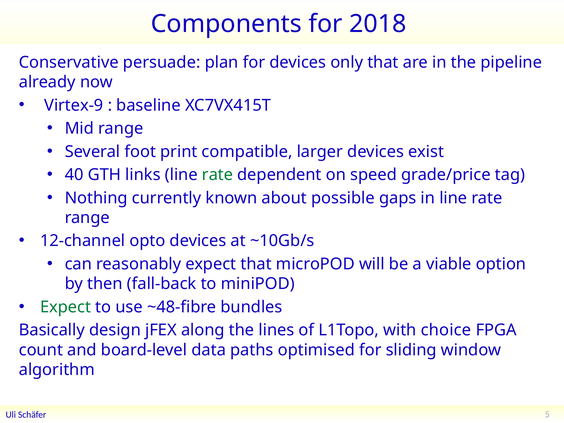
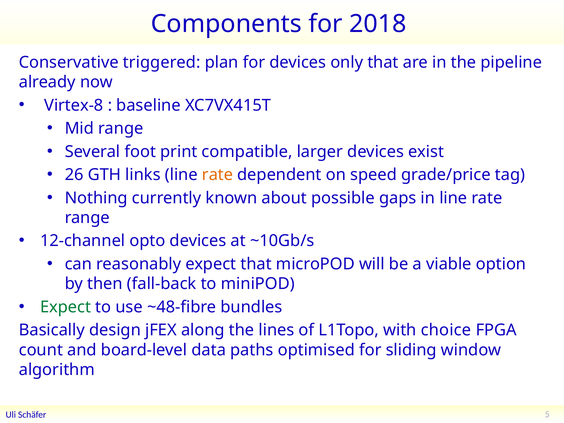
persuade: persuade -> triggered (162, 62)
Virtex-9: Virtex-9 -> Virtex-8 (74, 105)
40: 40 -> 26 (74, 175)
rate colour: green -> orange (217, 175)
